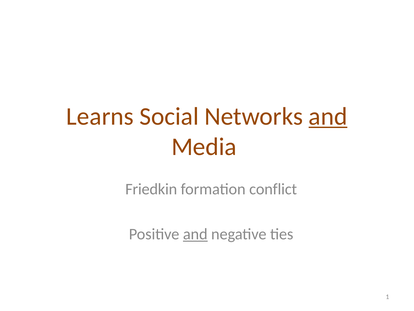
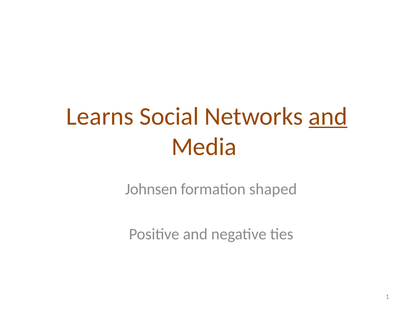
Friedkin: Friedkin -> Johnsen (151, 189)
conflict: conflict -> shaped (273, 189)
and underline: present -> none (195, 234)
